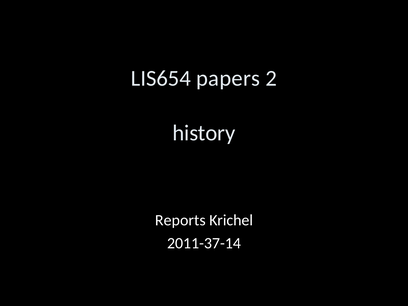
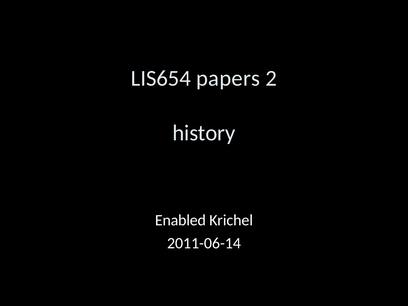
Reports: Reports -> Enabled (180, 220)
2011-37-14: 2011-37-14 -> 2011-06-14 (204, 243)
